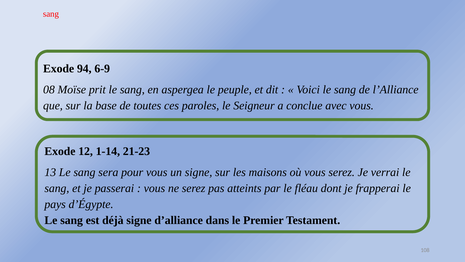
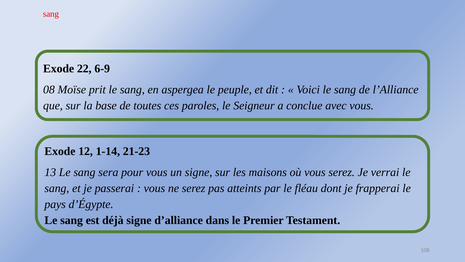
94: 94 -> 22 (84, 69)
